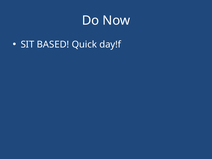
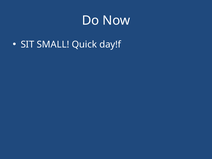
BASED: BASED -> SMALL (53, 44)
